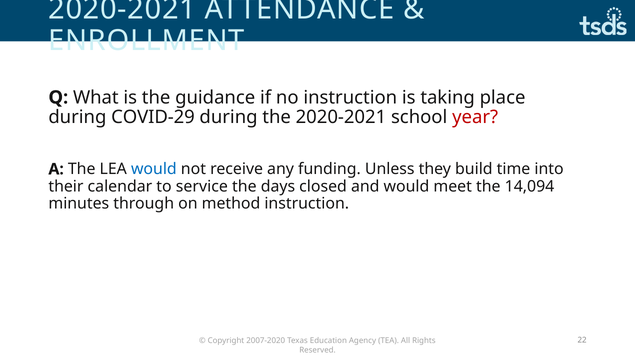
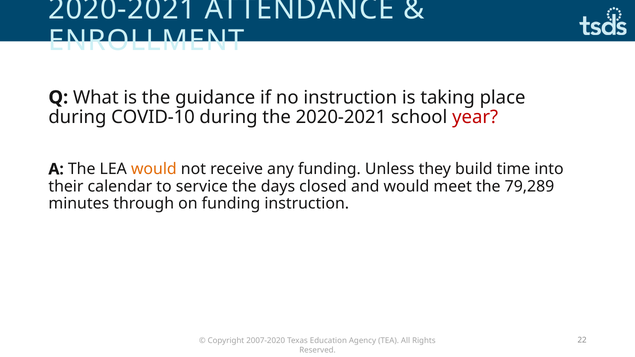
COVID-29: COVID-29 -> COVID-10 (153, 117)
would colour: blue -> orange (154, 169)
14,094: 14,094 -> 79,289 (530, 186)
on method: method -> funding (231, 204)
